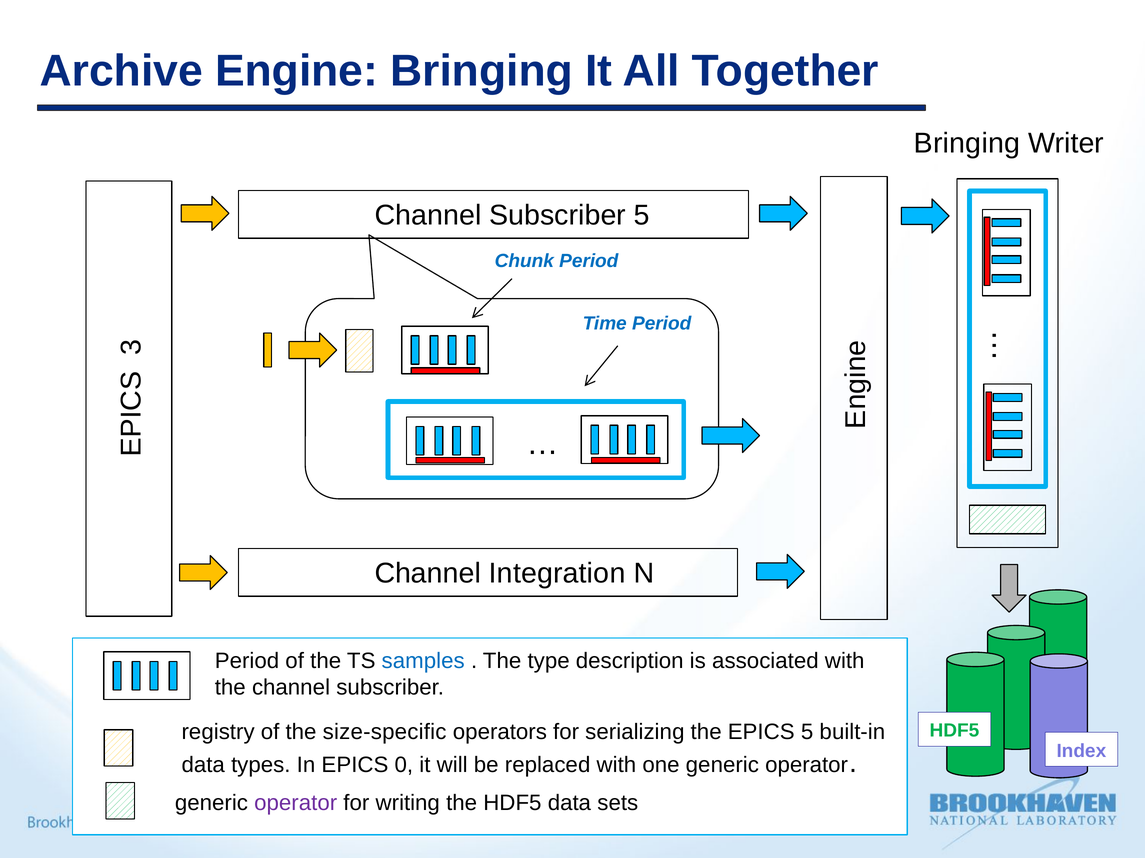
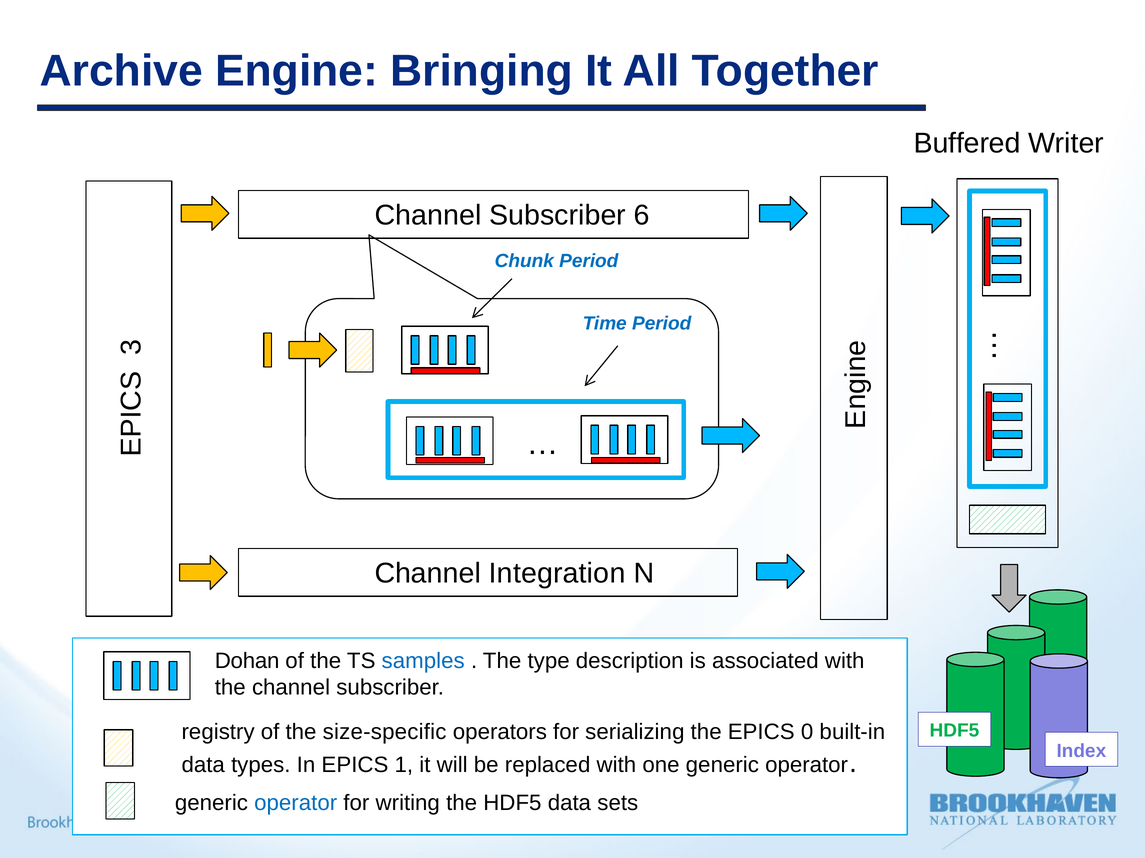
Bringing: Bringing -> Buffered (967, 143)
Subscriber 5: 5 -> 6 (642, 216)
Period: Period -> Dohan (247, 661)
EPICS 5: 5 -> 0 (807, 733)
0: 0 -> 1 (404, 766)
operator colour: purple -> blue (296, 804)
